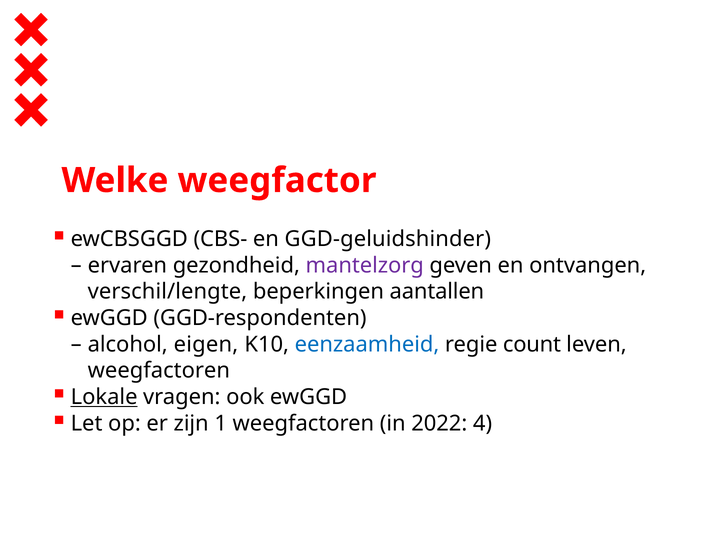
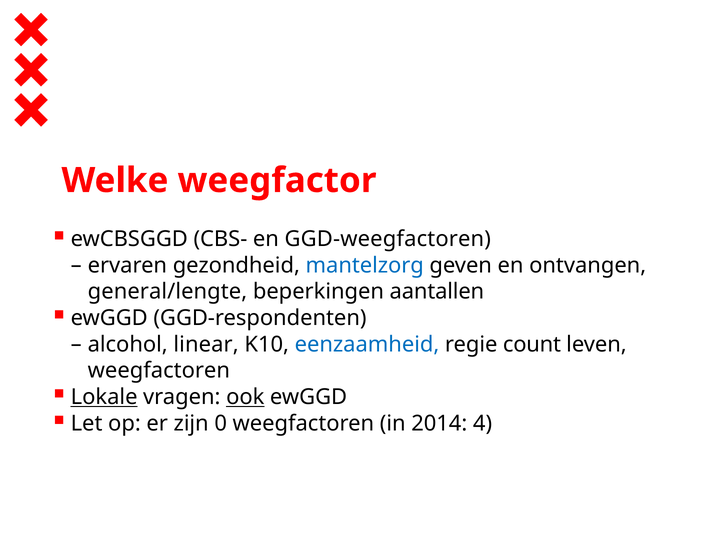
GGD-geluidshinder: GGD-geluidshinder -> GGD-weegfactoren (388, 239)
mantelzorg colour: purple -> blue (365, 265)
verschil/lengte: verschil/lengte -> general/lengte (167, 292)
eigen: eigen -> linear (206, 344)
ook underline: none -> present (245, 397)
1: 1 -> 0 (221, 424)
2022: 2022 -> 2014 (439, 424)
